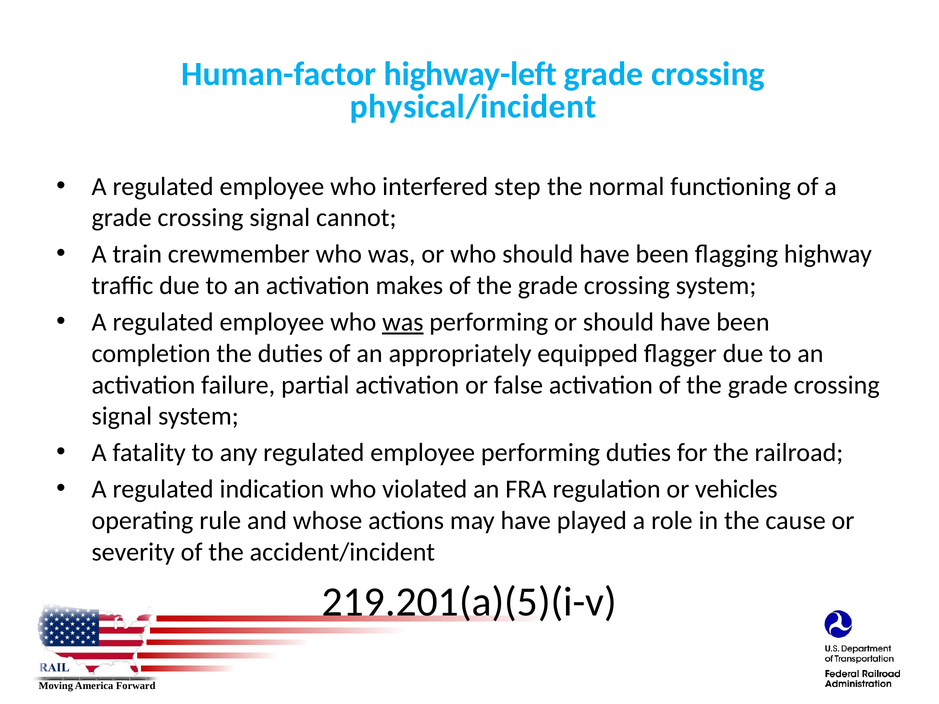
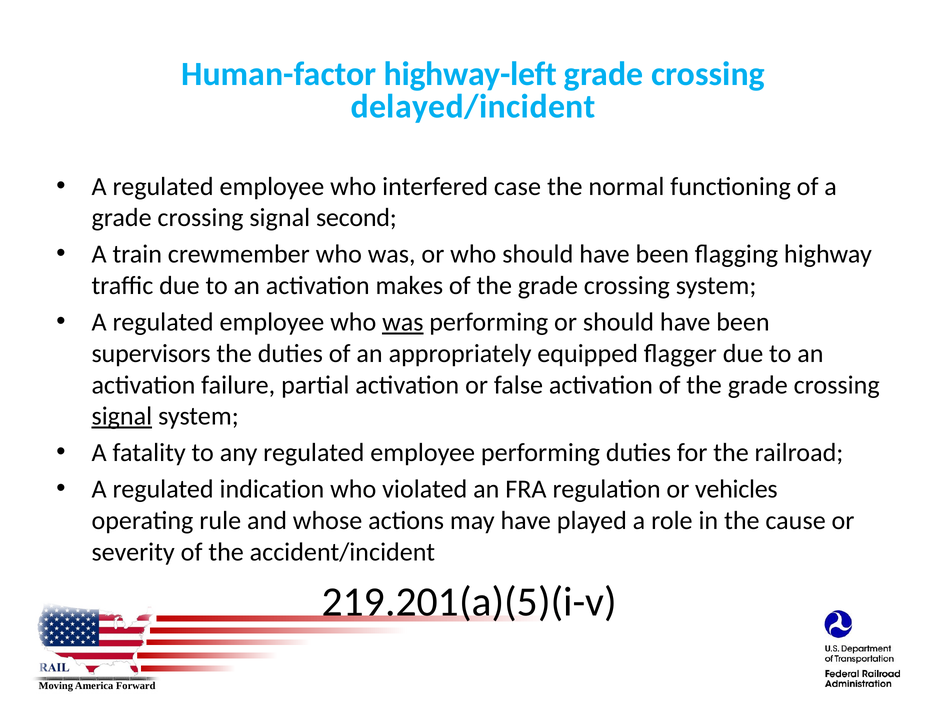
physical/incident: physical/incident -> delayed/incident (473, 107)
step: step -> case (518, 187)
cannot: cannot -> second (356, 218)
completion: completion -> supervisors (151, 354)
signal underline: none -> present (122, 416)
